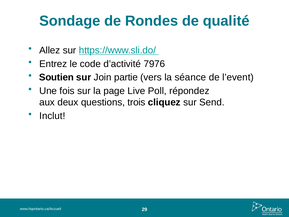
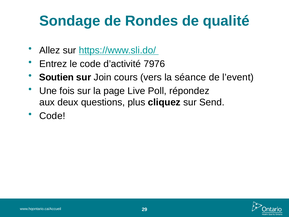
partie: partie -> cours (126, 77)
trois: trois -> plus (136, 102)
Inclut: Inclut -> Code (52, 116)
